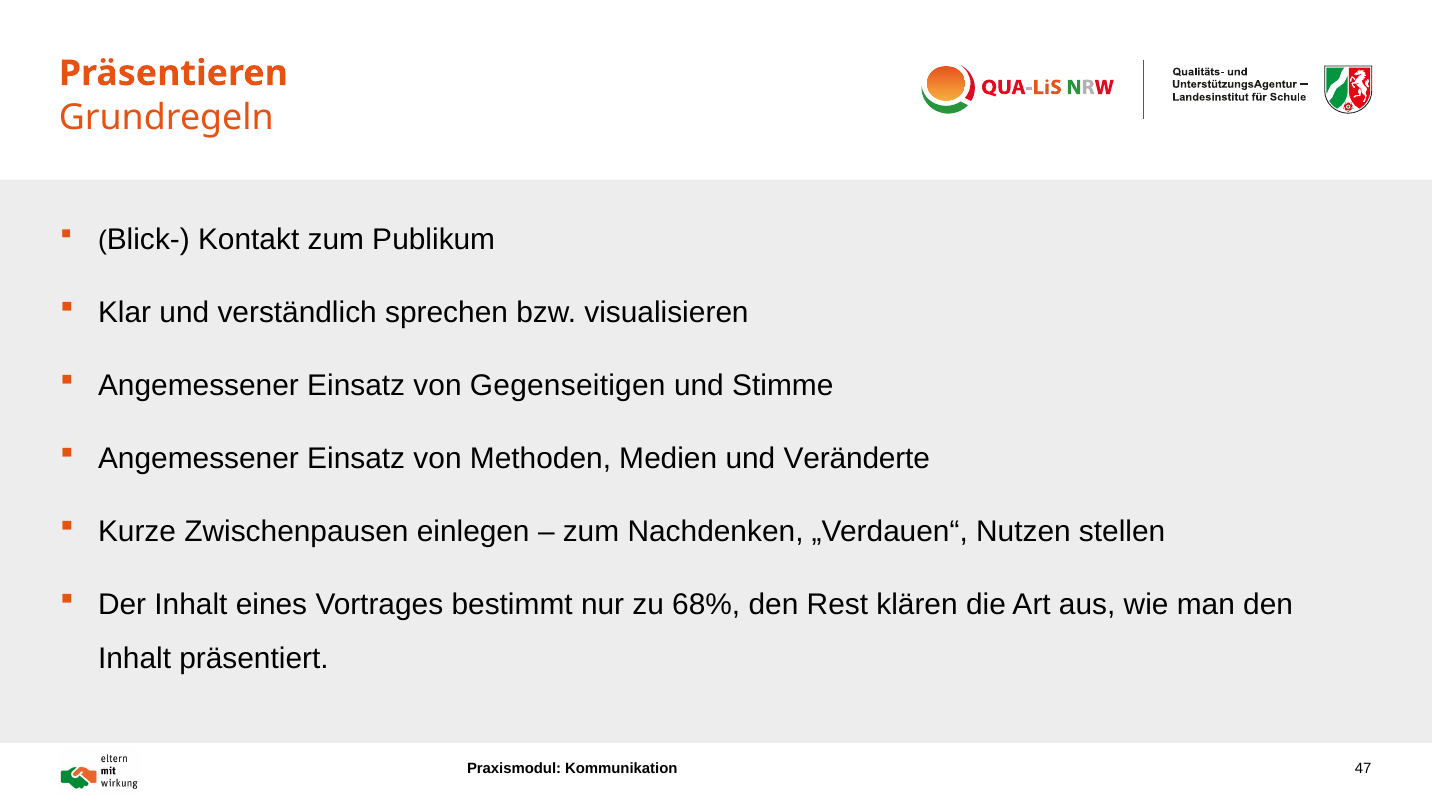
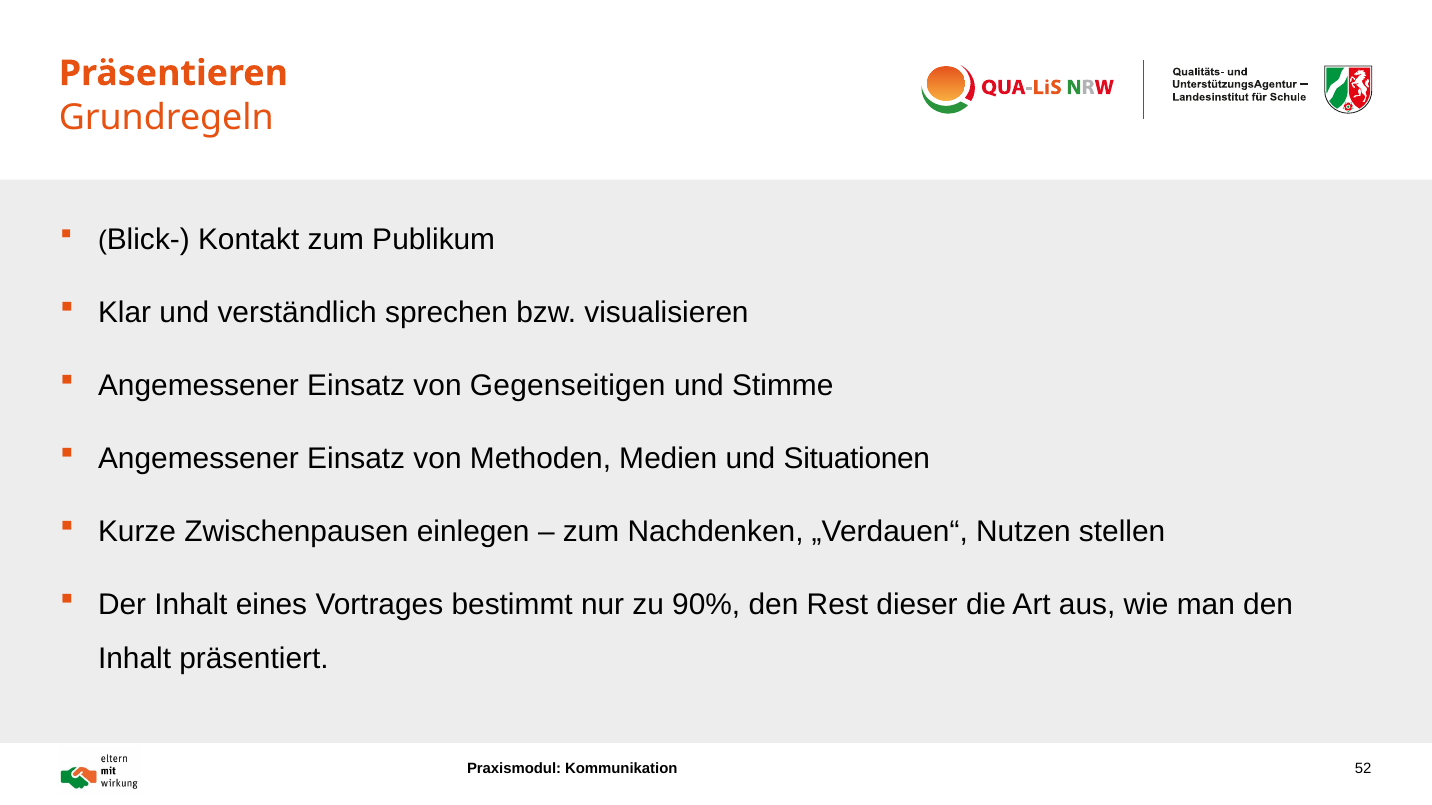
Veränderte: Veränderte -> Situationen (857, 459)
68%: 68% -> 90% (706, 605)
klären: klären -> dieser (917, 605)
47: 47 -> 52 (1363, 769)
